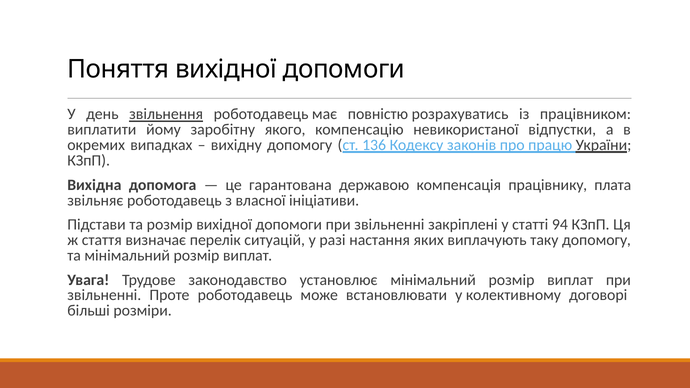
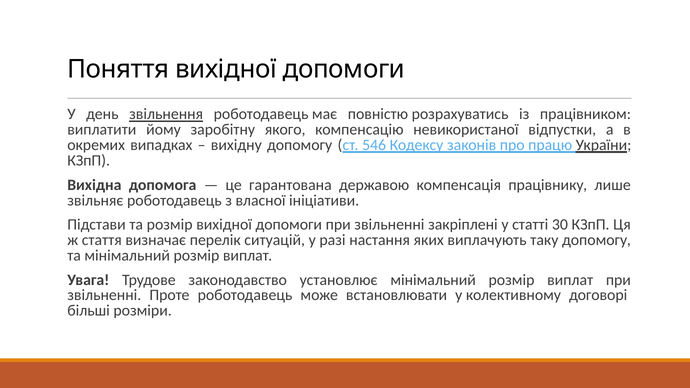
136: 136 -> 546 (374, 145)
плата: плата -> лише (613, 185)
94: 94 -> 30 (560, 225)
